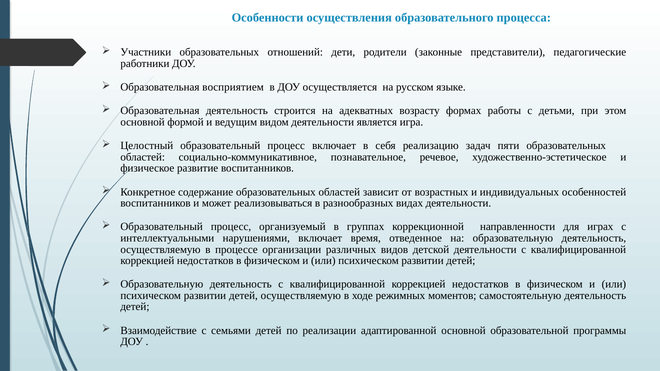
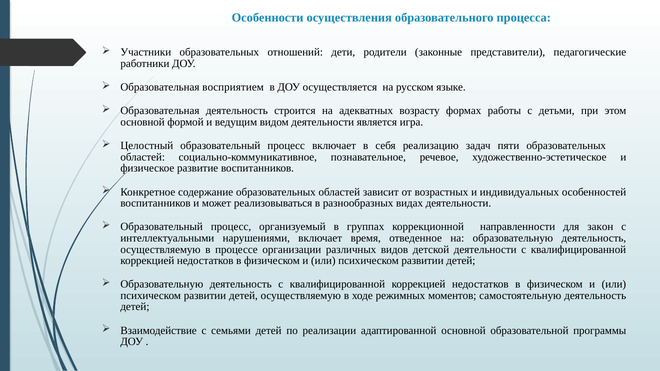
играх: играх -> закон (600, 227)
